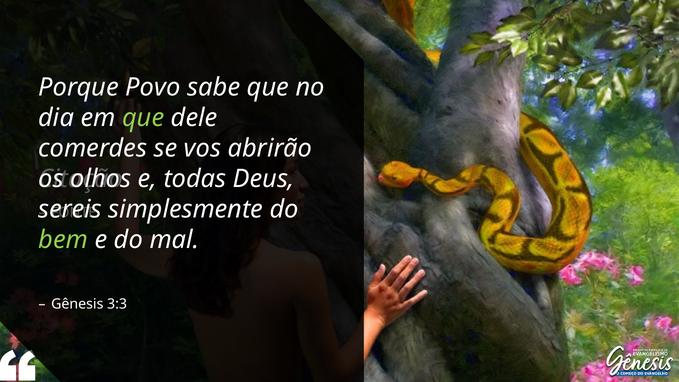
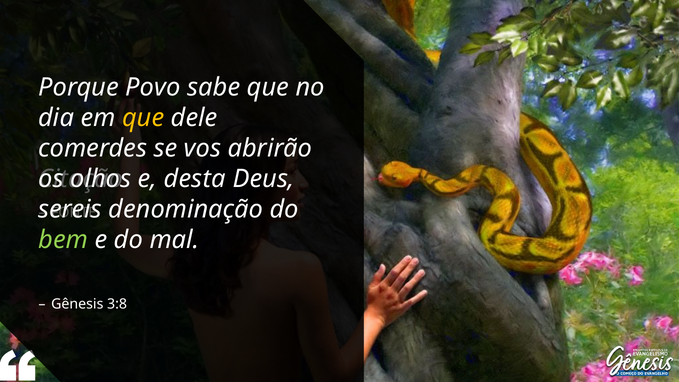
que colour: light green -> yellow (143, 118)
todas: todas -> desta (195, 179)
simplesmente: simplesmente -> denominação (186, 209)
3:3: 3:3 -> 3:8 (117, 304)
